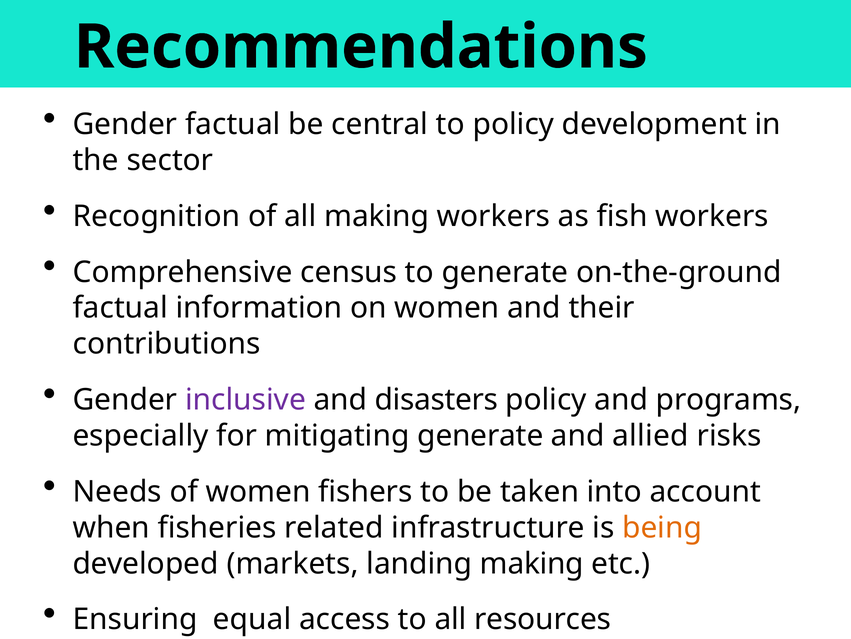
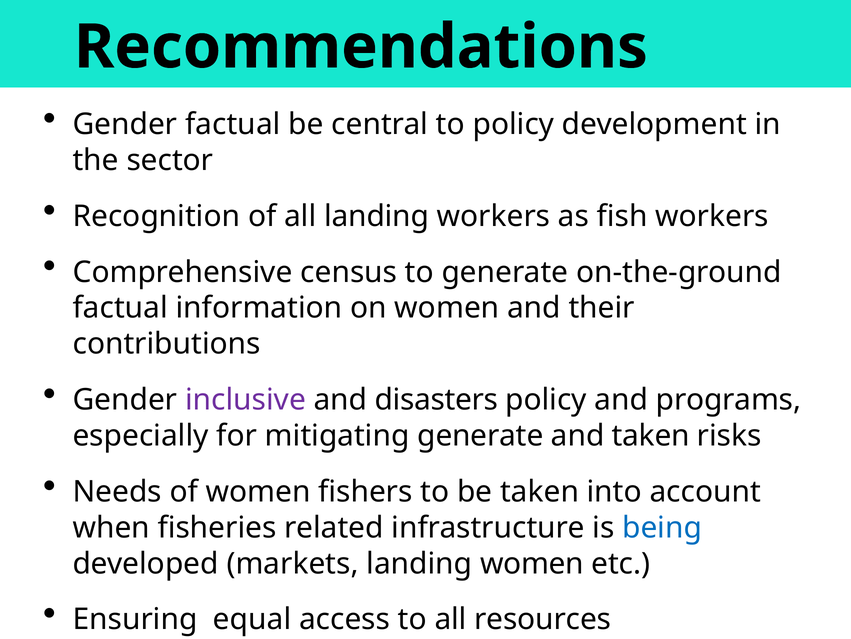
all making: making -> landing (377, 216)
and allied: allied -> taken (651, 435)
being colour: orange -> blue (662, 527)
landing making: making -> women (532, 563)
